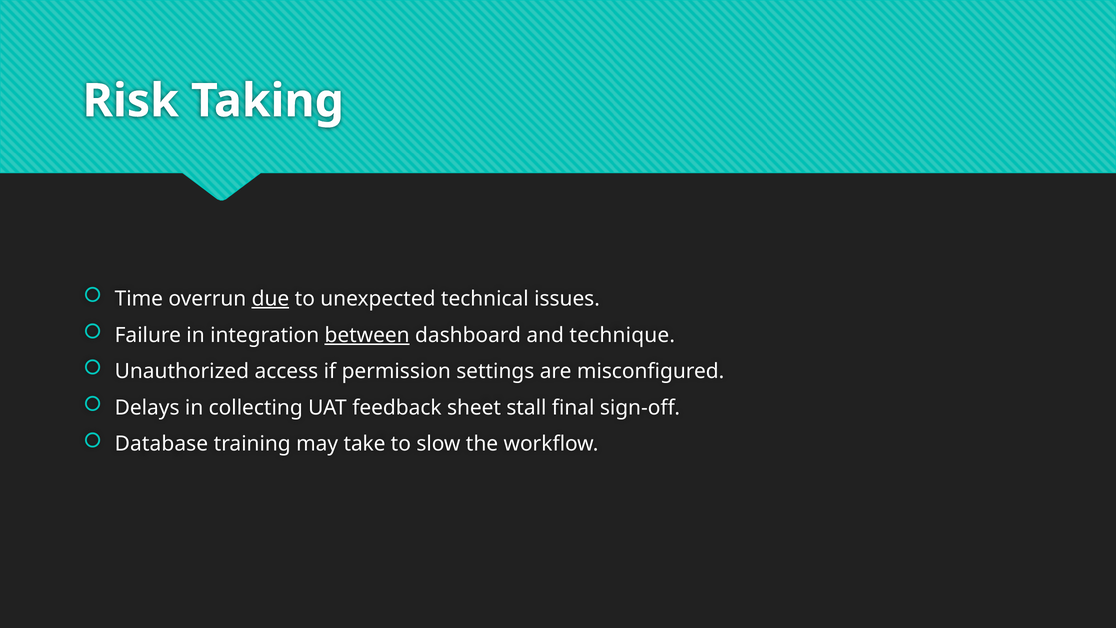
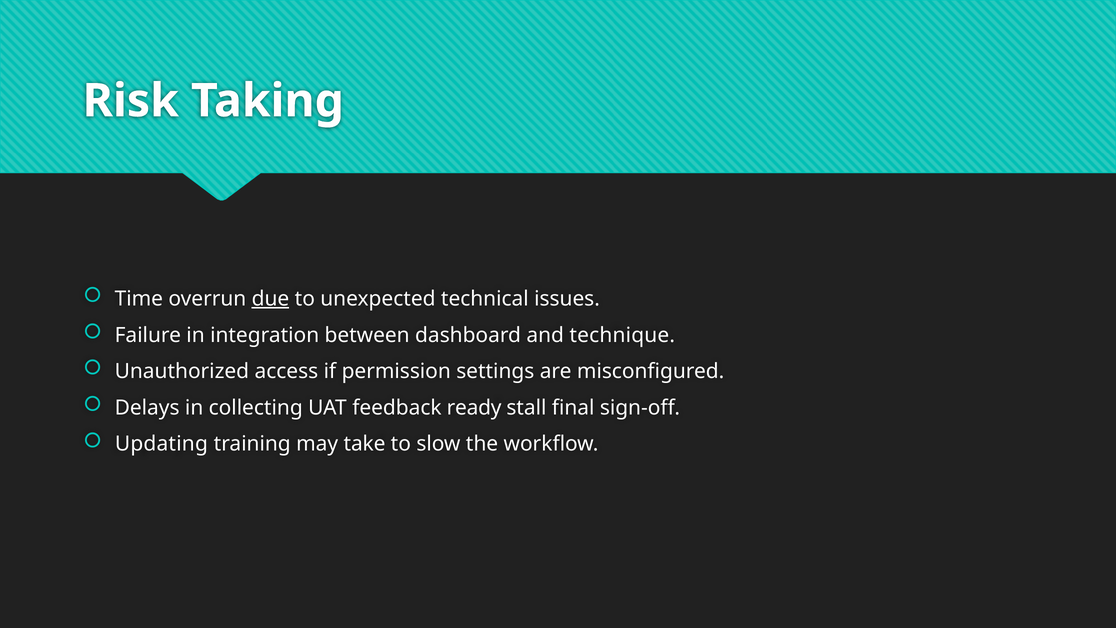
between underline: present -> none (367, 335)
sheet: sheet -> ready (474, 408)
Database: Database -> Updating (161, 444)
